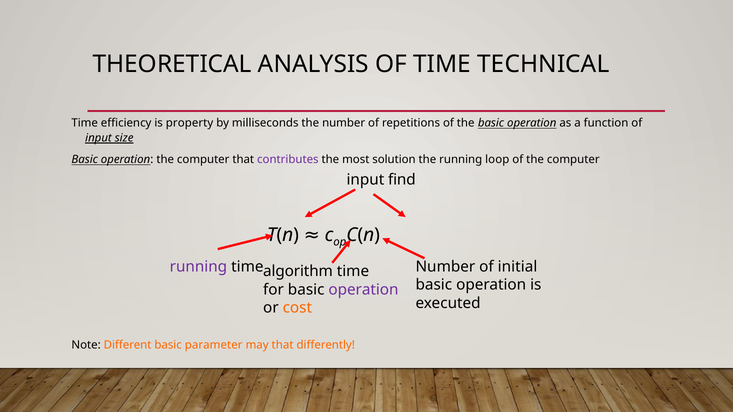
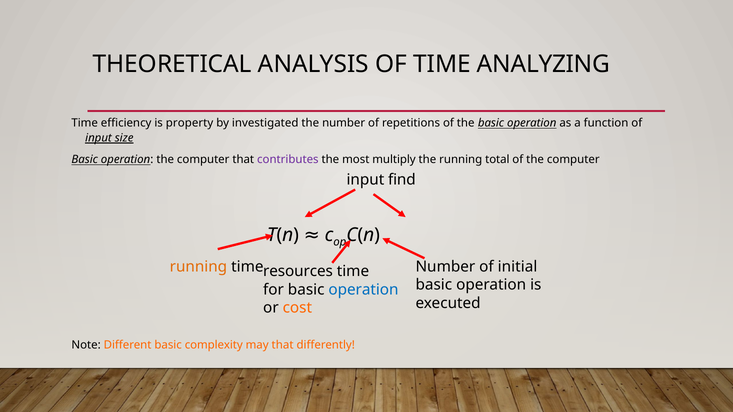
TECHNICAL: TECHNICAL -> ANALYZING (544, 64)
milliseconds: milliseconds -> investigated (265, 123)
solution: solution -> multiply (394, 160)
loop: loop -> total (497, 160)
running colour: purple -> orange (198, 267)
algorithm: algorithm -> resources (298, 271)
operation colour: purple -> blue (363, 290)
parameter: parameter -> complexity (214, 345)
